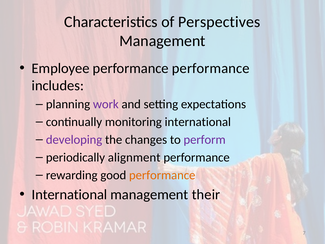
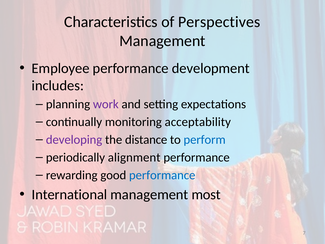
performance performance: performance -> development (211, 68)
monitoring international: international -> acceptability (198, 122)
changes: changes -> distance (146, 140)
perform colour: purple -> blue (205, 140)
performance colour: orange -> blue (162, 175)
their: their -> most (206, 194)
